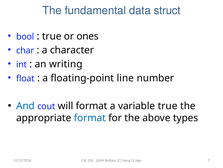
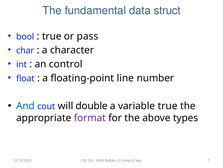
ones: ones -> pass (88, 36)
writing: writing -> control (66, 64)
will format: format -> double (92, 105)
format colour: blue -> purple (90, 117)
